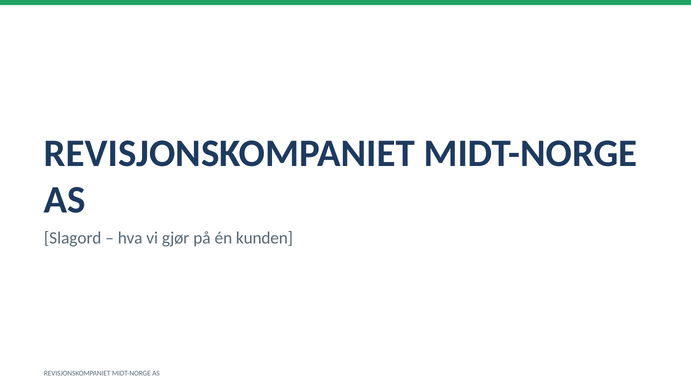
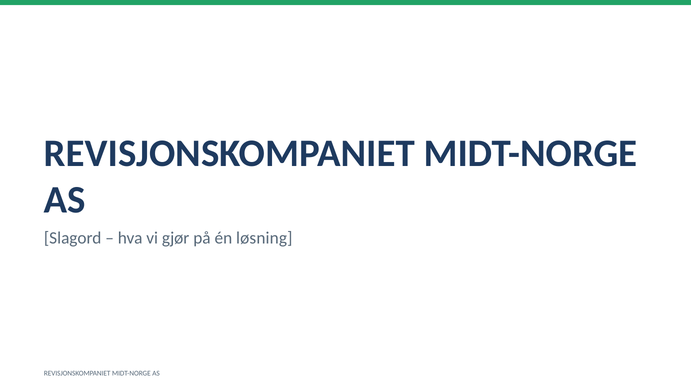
kunden: kunden -> løsning (264, 238)
